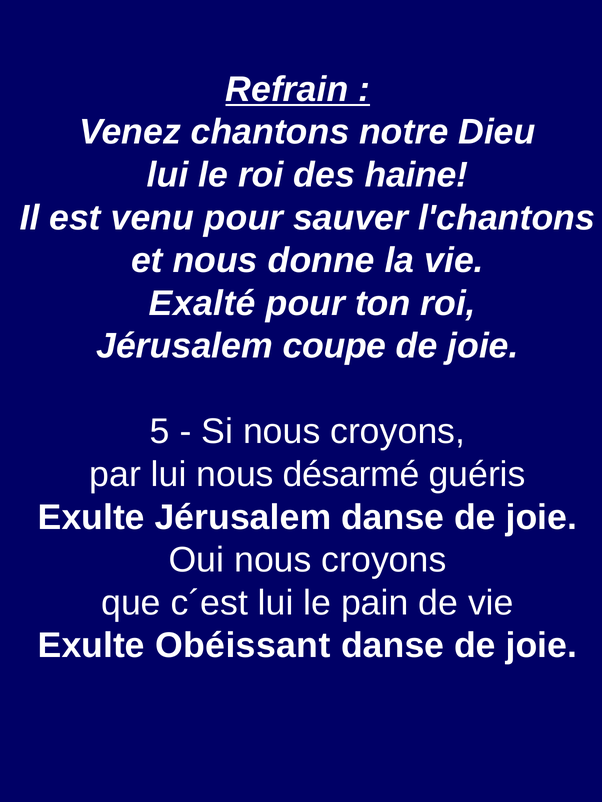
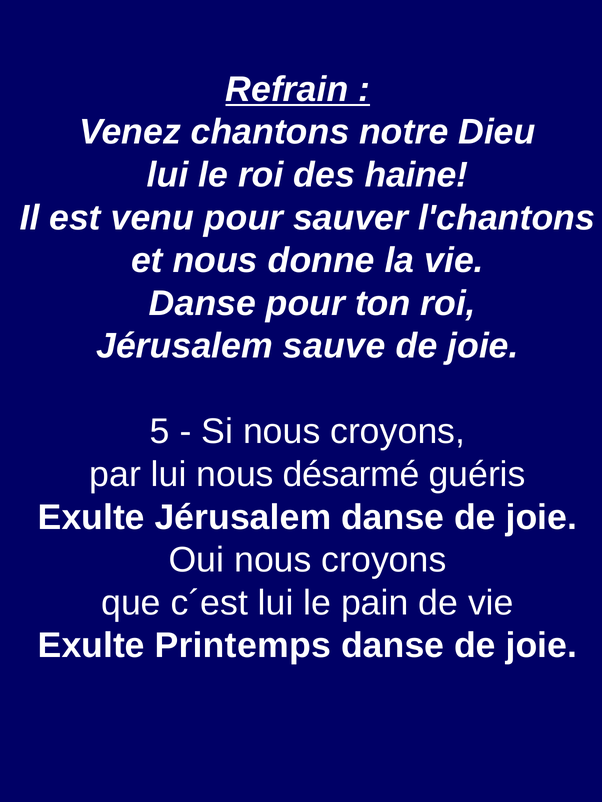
Exalté: Exalté -> Danse (202, 304)
coupe: coupe -> sauve (334, 346)
Obéissant: Obéissant -> Printemps (243, 646)
